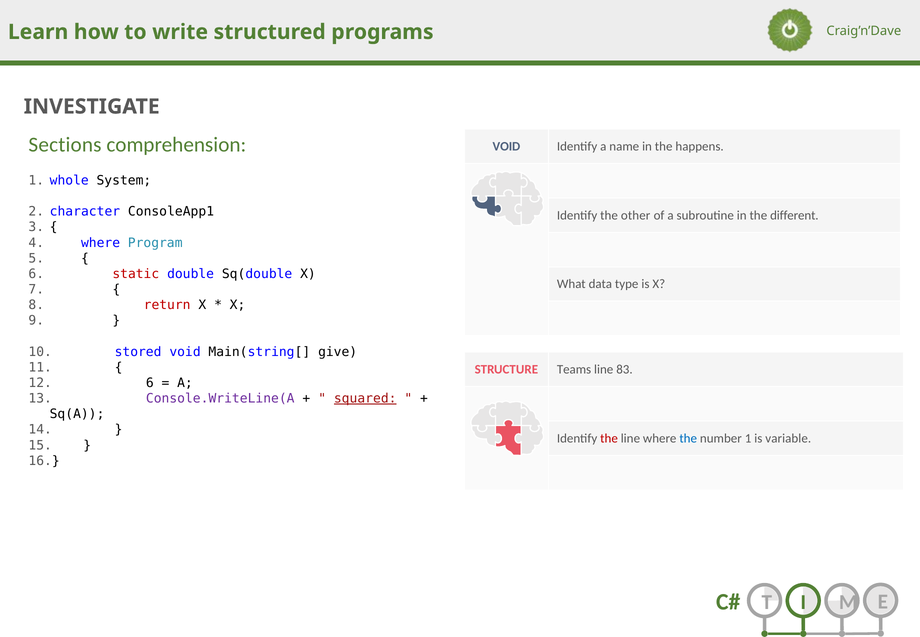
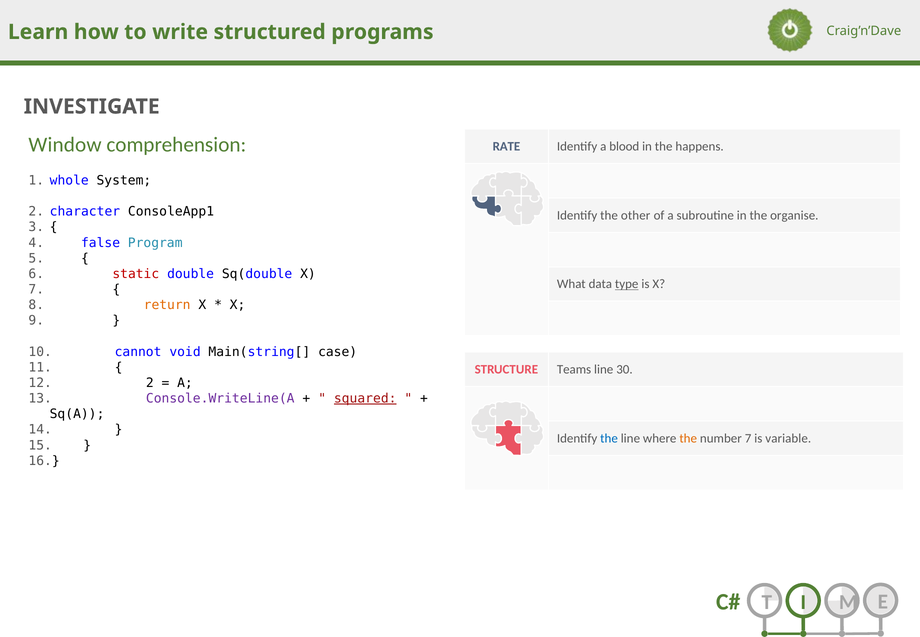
Sections: Sections -> Window (65, 145)
VOID: VOID -> RATE (506, 146)
name: name -> blood (624, 146)
different: different -> organise (794, 215)
where: where -> false (101, 243)
type underline: none -> present (627, 284)
return colour: red -> orange (167, 305)
stored: stored -> cannot (138, 352)
give: give -> case (338, 352)
83: 83 -> 30 (624, 369)
12 6: 6 -> 2 (150, 383)
the colour: red -> blue (609, 438)
the colour: blue -> orange (688, 438)
number 1: 1 -> 7 (748, 438)
